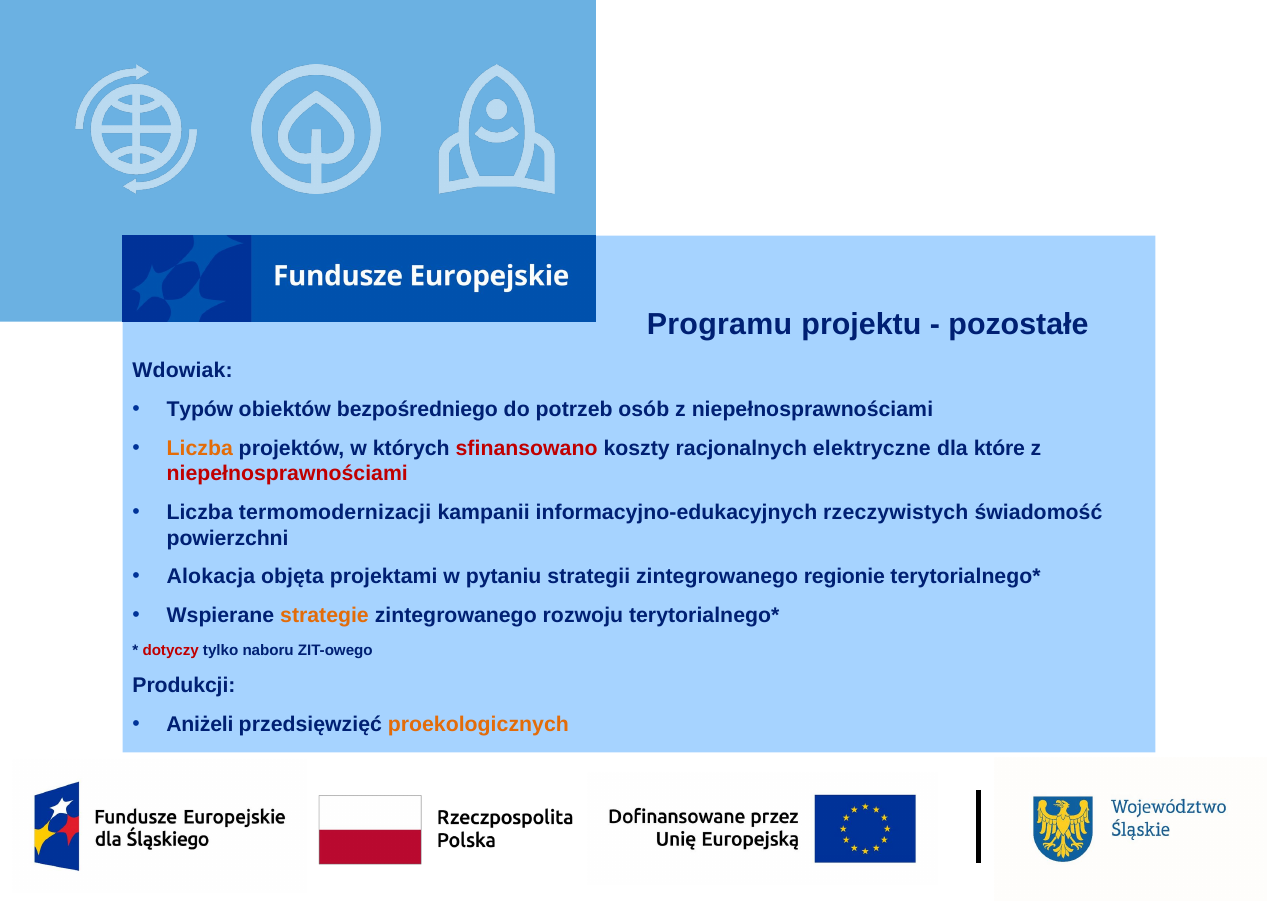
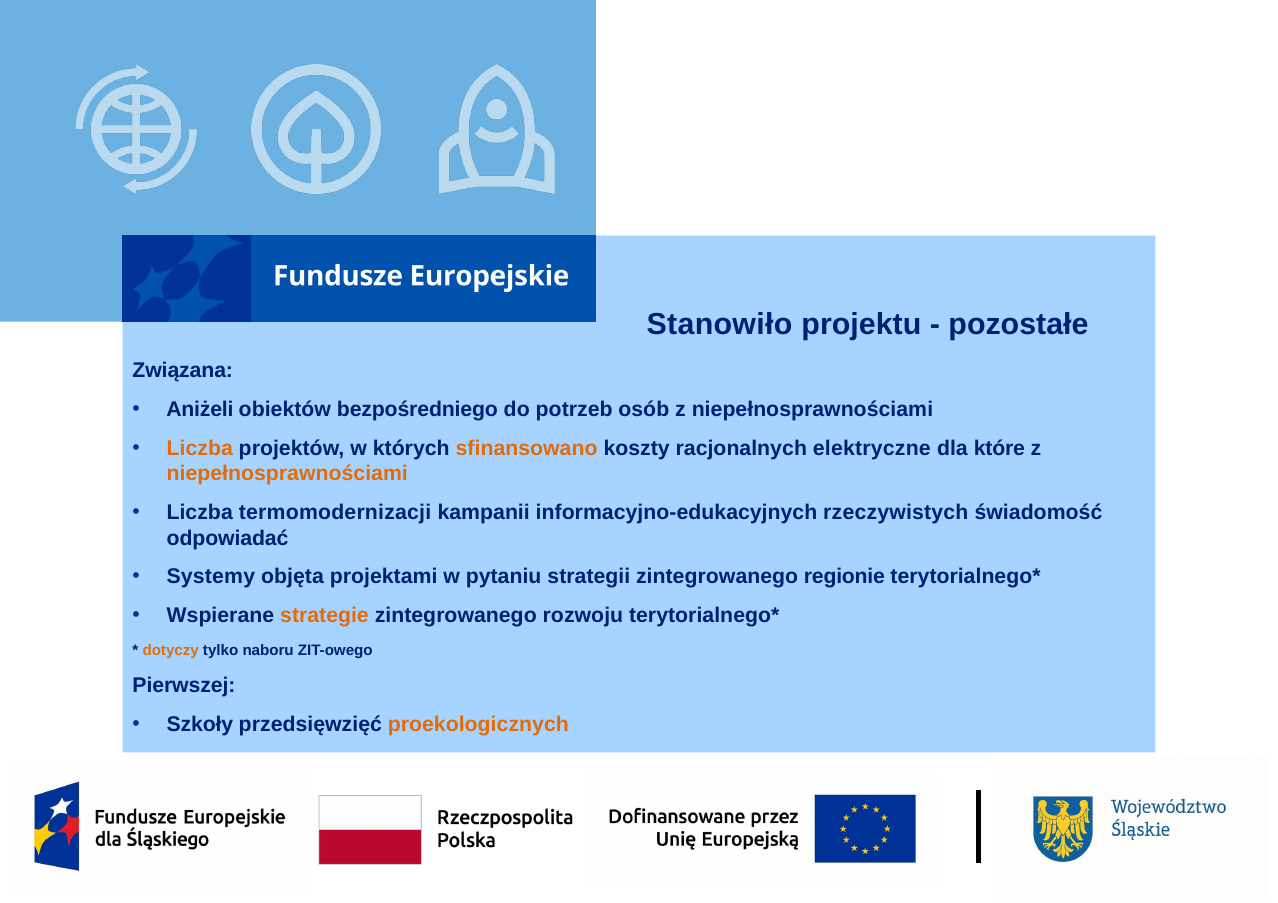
Programu: Programu -> Stanowiło (720, 325)
Wdowiak: Wdowiak -> Związana (183, 371)
Typów: Typów -> Aniżeli (200, 410)
sfinansowano colour: red -> orange (527, 449)
niepełnosprawnościami colour: red -> orange (287, 474)
powierzchni: powierzchni -> odpowiadać (228, 538)
Alokacja: Alokacja -> Systemy (211, 577)
dotyczy colour: red -> orange (171, 651)
Produkcji: Produkcji -> Pierwszej (184, 686)
Aniżeli: Aniżeli -> Szkoły (200, 725)
